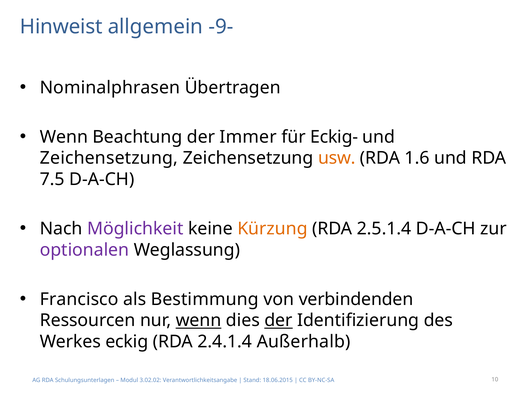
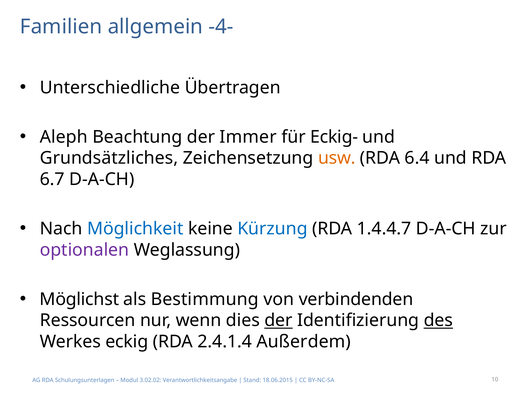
Hinweist: Hinweist -> Familien (61, 27)
-9-: -9- -> -4- (221, 27)
Nominalphrasen: Nominalphrasen -> Unterschiedliche (110, 88)
Wenn: Wenn -> Aleph (64, 137)
Zeichensetzung: Zeichensetzung -> Grundsätzliches (109, 158)
1.6: 1.6 -> 6.4 (417, 158)
7.5: 7.5 -> 6.7 (52, 180)
Möglichkeit colour: purple -> blue (135, 229)
Kürzung colour: orange -> blue (272, 229)
2.5.1.4: 2.5.1.4 -> 1.4.4.7 (384, 229)
Francisco: Francisco -> Möglichst (79, 300)
wenn underline: present -> none (199, 321)
des underline: none -> present (438, 321)
Außerhalb: Außerhalb -> Außerdem (304, 342)
